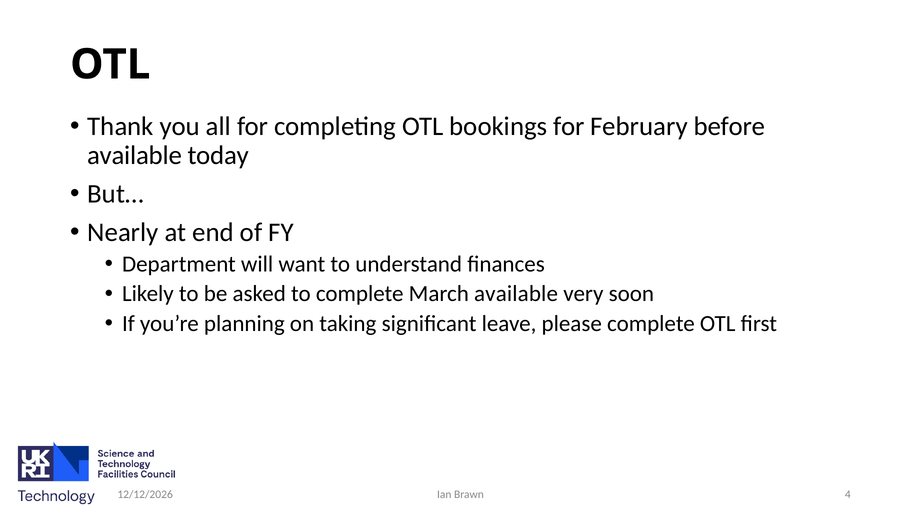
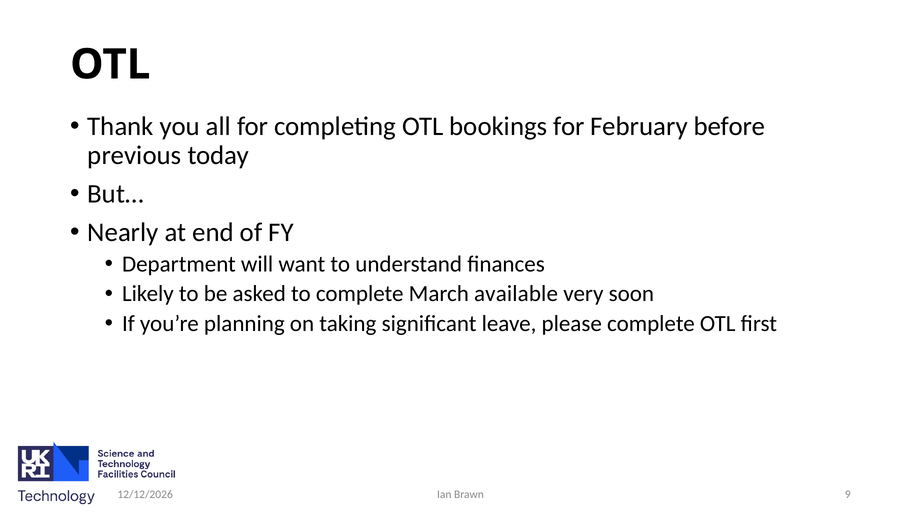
available: available -> previous (134, 155)
4: 4 -> 9 (848, 495)
